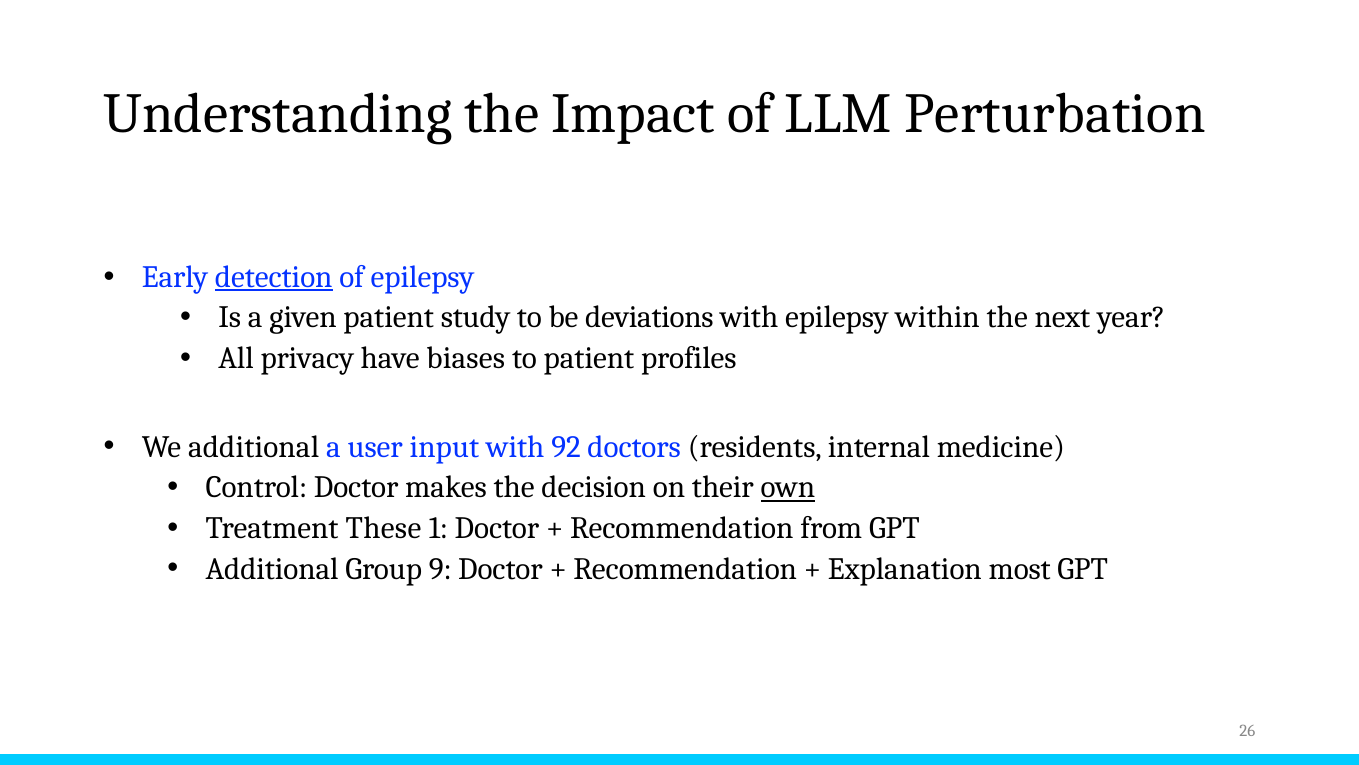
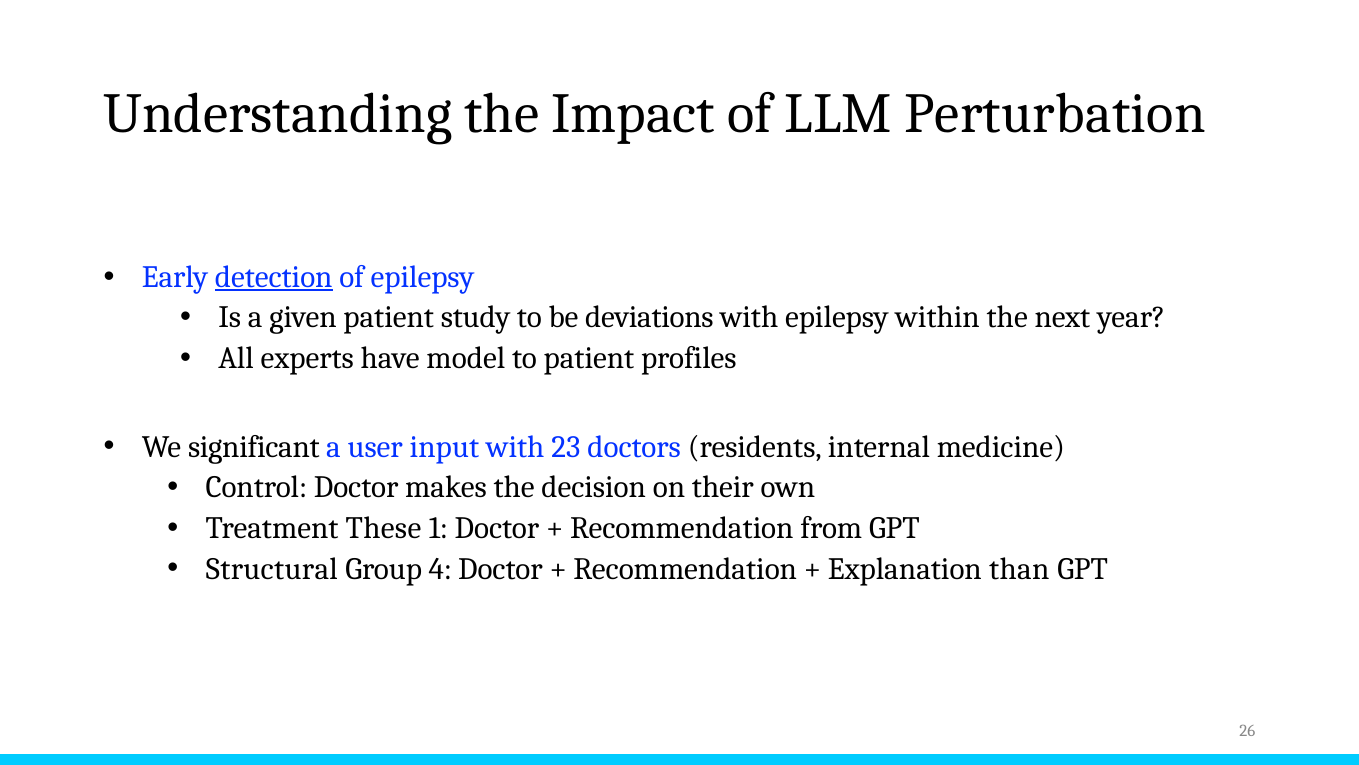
privacy: privacy -> experts (307, 358)
biases: biases -> model (466, 358)
We additional: additional -> significant (254, 447)
92: 92 -> 23 (566, 447)
own underline: present -> none (788, 487)
Additional: Additional -> Structural (272, 569)
9: 9 -> 4 (440, 569)
most: most -> than (1019, 569)
